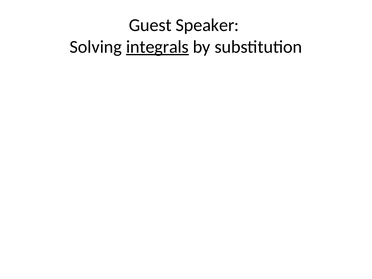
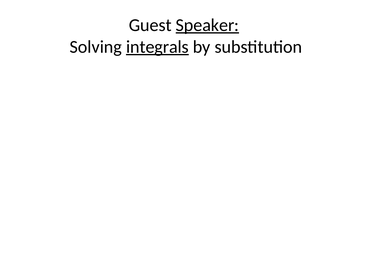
Speaker underline: none -> present (207, 25)
